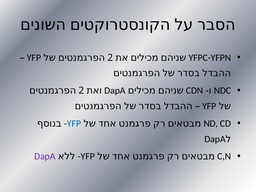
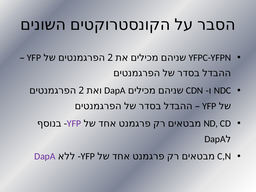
YFP colour: blue -> purple (74, 123)
